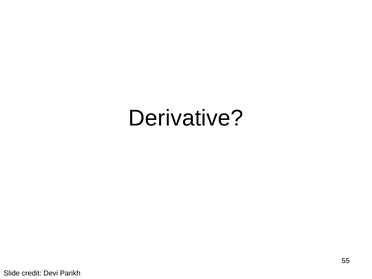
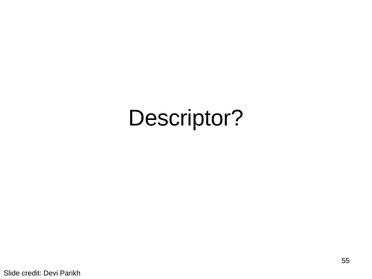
Derivative: Derivative -> Descriptor (186, 118)
